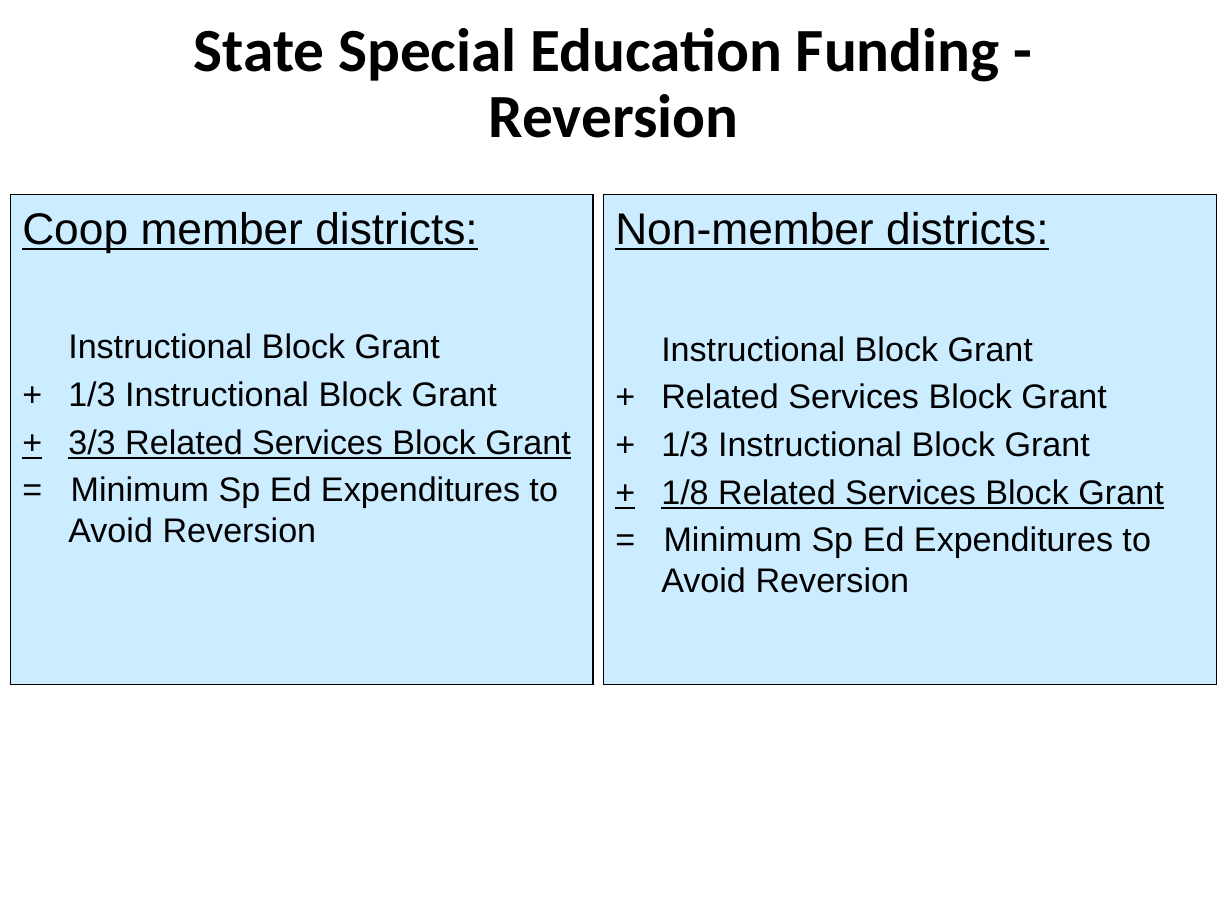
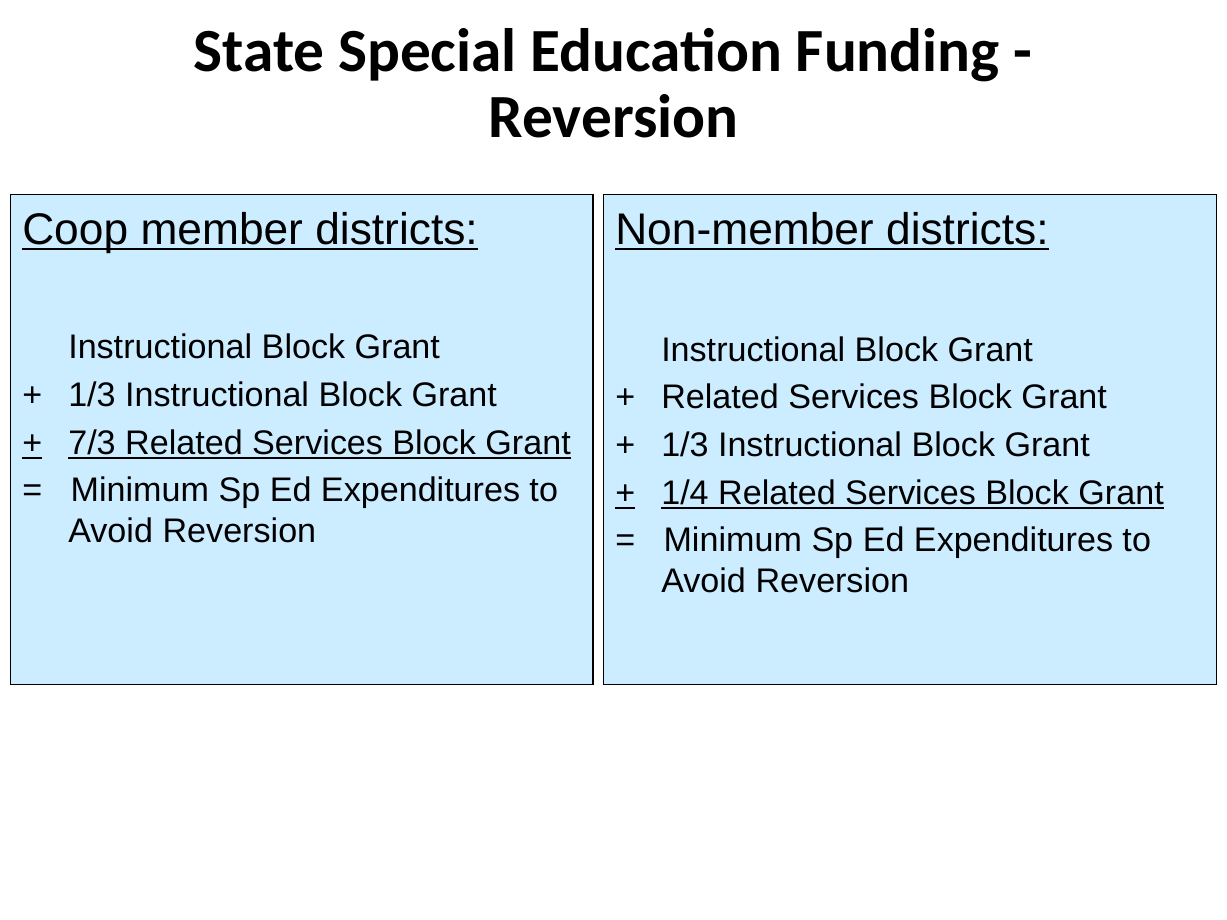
3/3: 3/3 -> 7/3 (92, 443)
1/8: 1/8 -> 1/4 (685, 493)
